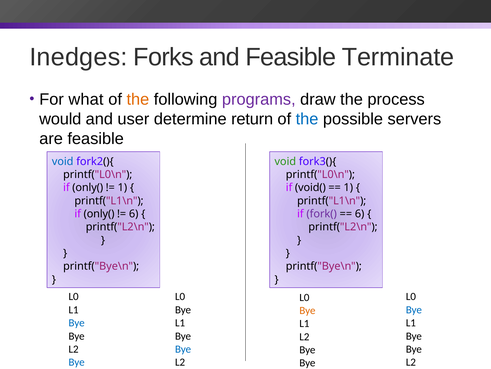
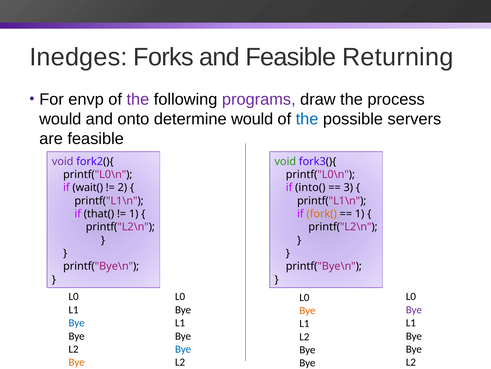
Terminate: Terminate -> Returning (398, 57)
what: what -> envp (86, 99)
the colour: orange -> purple (138, 99)
user: user -> onto (133, 119)
determine return: return -> would (252, 119)
void colour: blue -> purple (63, 161)
only(: only( -> wait( (88, 187)
1: 1 -> 2 (122, 187)
void(: void( -> into( (310, 187)
1: 1 -> 3 (348, 187)
only(: only( -> that( (99, 213)
6: 6 -> 1 (134, 213)
fork( colour: purple -> orange (322, 213)
6: 6 -> 1 (360, 213)
Bye colour: blue -> purple (414, 309)
Bye colour: blue -> orange (77, 362)
